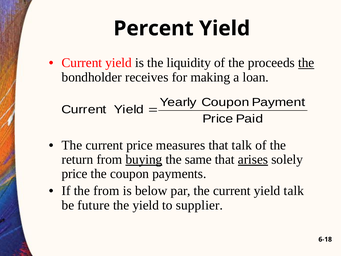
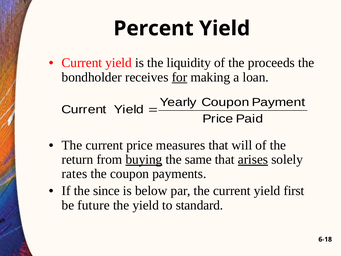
the underline: present -> none (306, 63)
for underline: none -> present (180, 77)
that talk: talk -> will (242, 145)
price: price -> rates (74, 174)
the from: from -> since (107, 191)
yield talk: talk -> first (294, 191)
supplier: supplier -> standard (200, 205)
